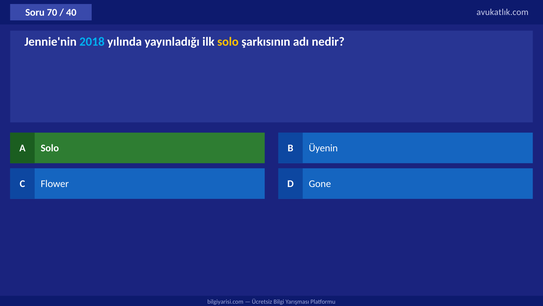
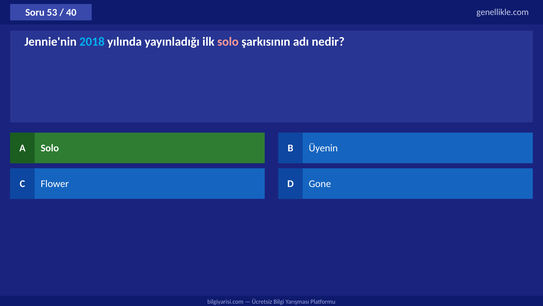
70: 70 -> 53 (52, 12)
avukatlık.com: avukatlık.com -> genellikle.com (503, 12)
solo colour: yellow -> pink (228, 42)
